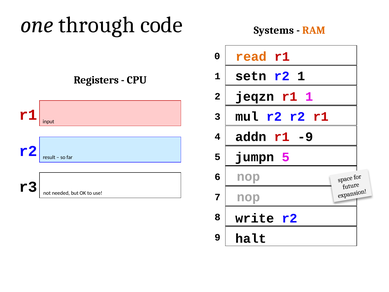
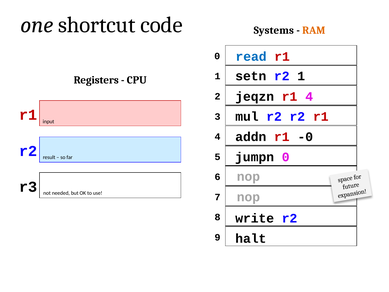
through: through -> shortcut (97, 25)
read colour: orange -> blue (251, 57)
r1 1: 1 -> 4 (309, 96)
-9: -9 -> -0 (305, 137)
jumpn 5: 5 -> 0 (286, 157)
